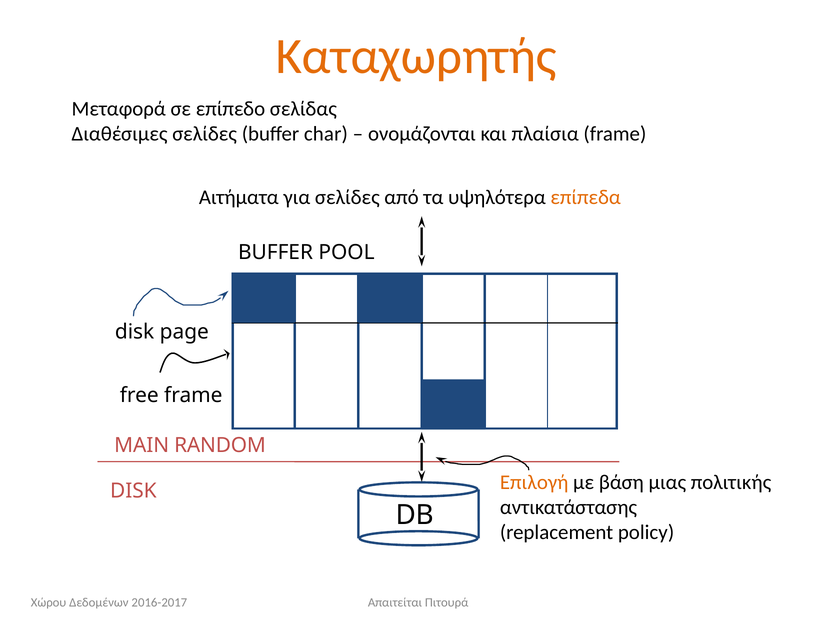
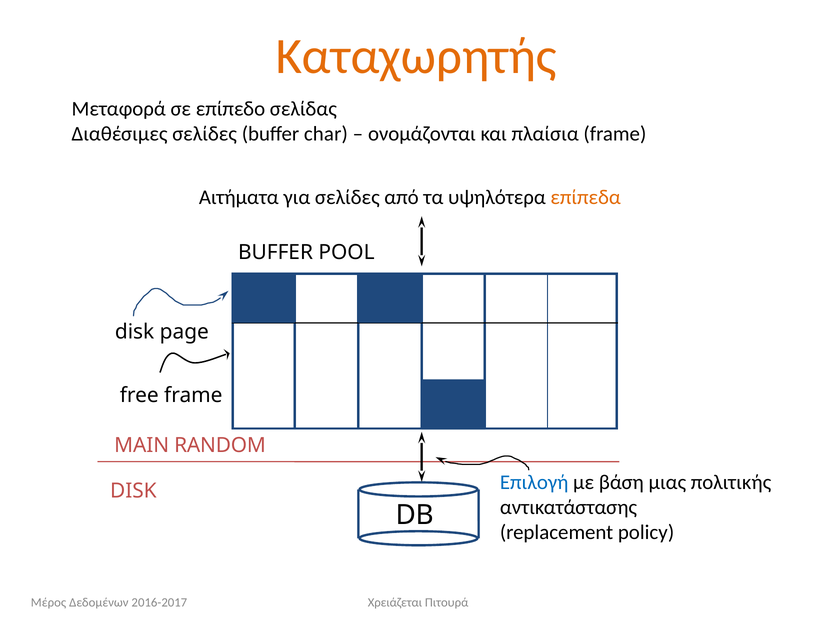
Επιλογή colour: orange -> blue (534, 482)
Χώρου: Χώρου -> Μέρος (49, 603)
Απαιτείται: Απαιτείται -> Χρειάζεται (395, 603)
